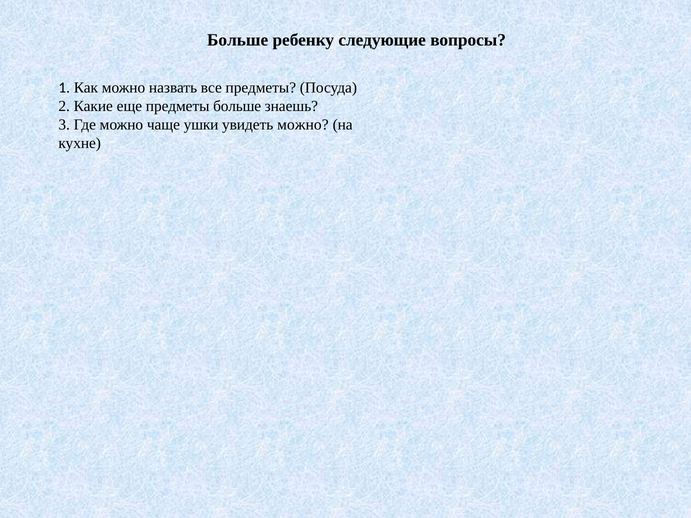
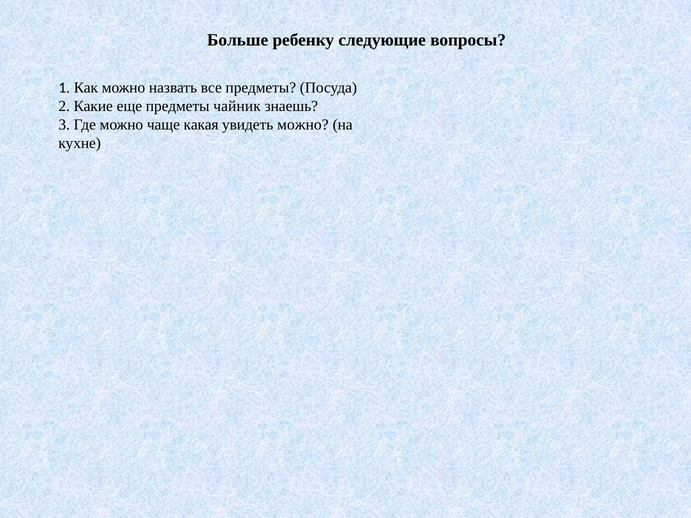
предметы больше: больше -> чайник (237, 106)
ушки: ушки -> какая (201, 125)
